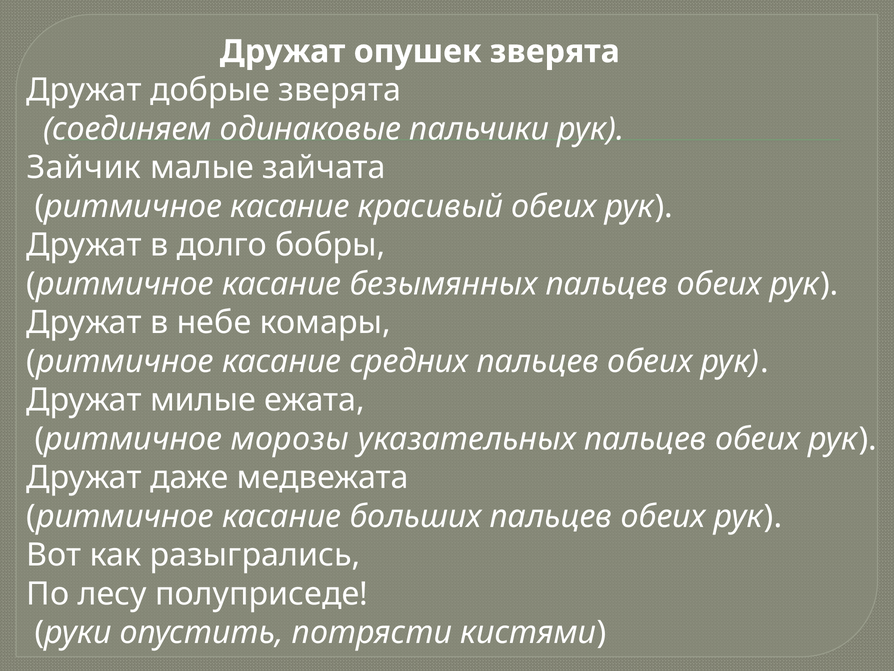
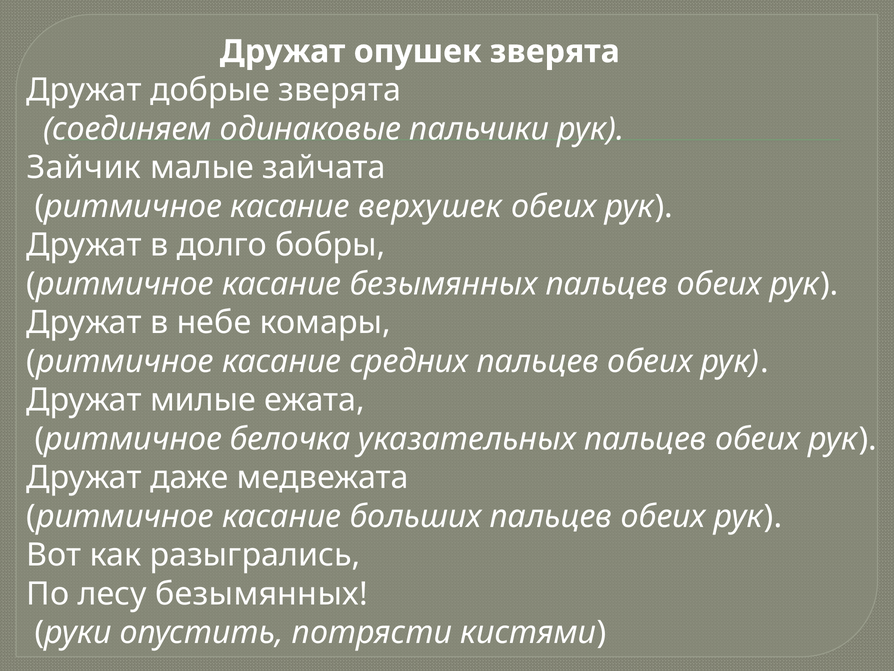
красивый: красивый -> верхушек (430, 206)
морозы: морозы -> белочка (290, 439)
лесу полуприседе: полуприседе -> безымянных (261, 594)
